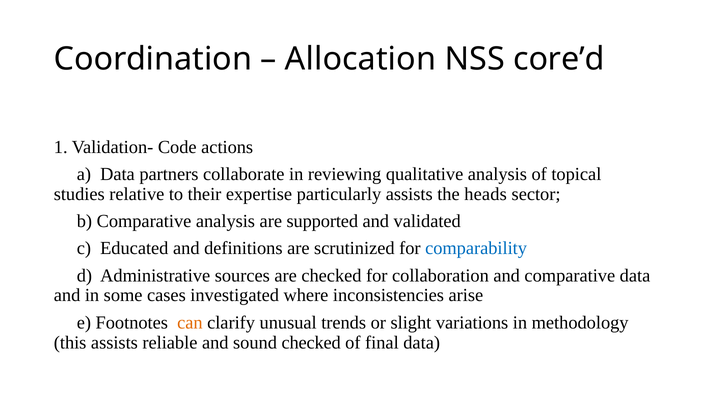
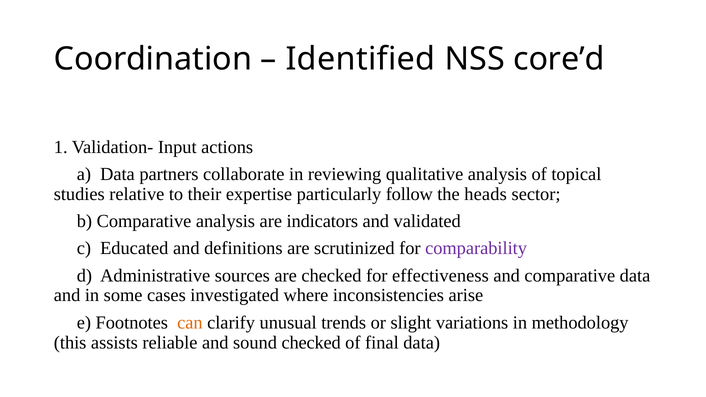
Allocation: Allocation -> Identified (360, 59)
Code: Code -> Input (177, 147)
particularly assists: assists -> follow (409, 194)
supported: supported -> indicators (322, 221)
comparability colour: blue -> purple (476, 248)
collaboration: collaboration -> effectiveness (440, 276)
